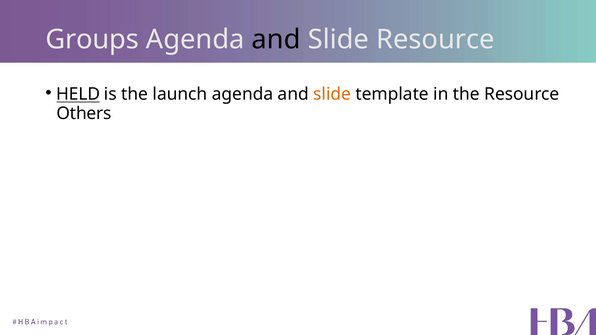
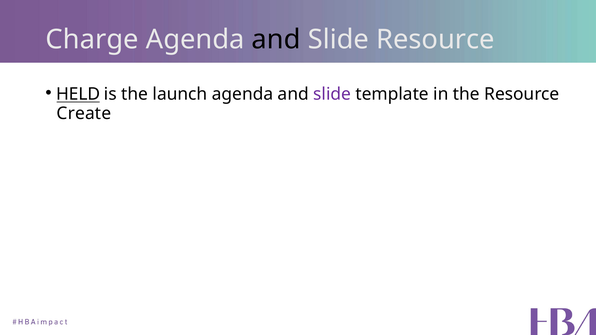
Groups: Groups -> Charge (92, 39)
slide colour: orange -> purple (332, 94)
Others: Others -> Create (84, 113)
